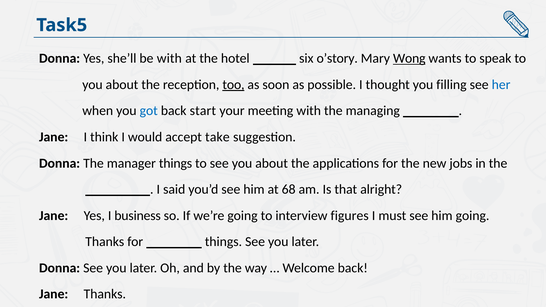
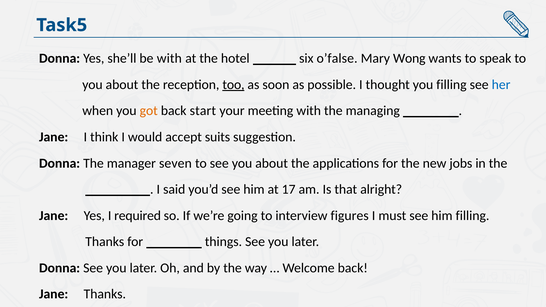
o’story: o’story -> o’false (337, 58)
Wong underline: present -> none (409, 58)
got colour: blue -> orange (149, 111)
take: take -> suits (218, 137)
manager things: things -> seven (175, 163)
68: 68 -> 17 (289, 189)
business: business -> required (138, 216)
him going: going -> filling (473, 216)
